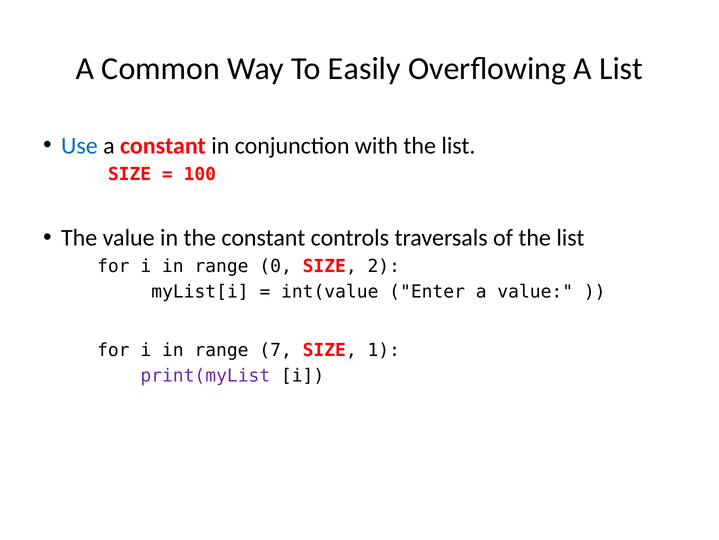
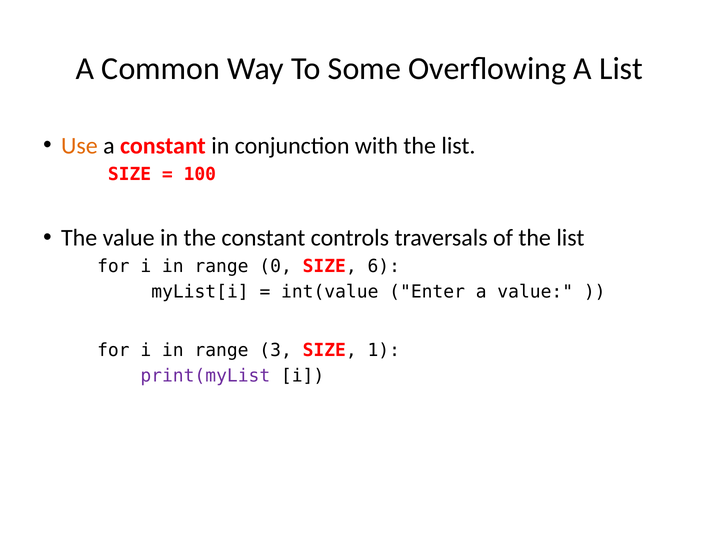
Easily: Easily -> Some (364, 69)
Use colour: blue -> orange (79, 145)
2: 2 -> 6 (384, 266)
7: 7 -> 3 (276, 350)
